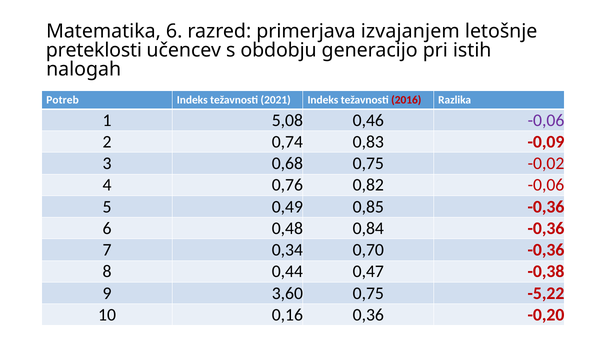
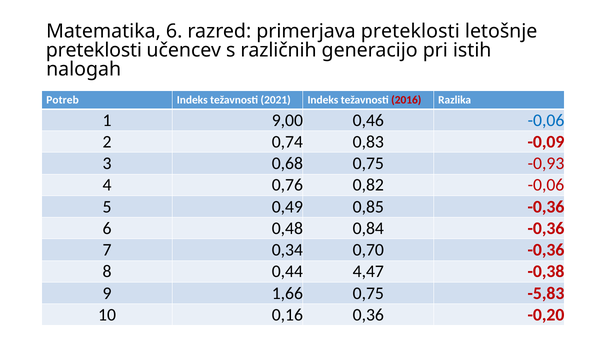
primerjava izvajanjem: izvajanjem -> preteklosti (410, 31)
obdobju: obdobju -> različnih (279, 50)
5,08: 5,08 -> 9,00 (287, 120)
-0,06 colour: purple -> blue (546, 120)
-0,02: -0,02 -> -0,93 (546, 163)
0,47: 0,47 -> 4,47 (368, 271)
3,60: 3,60 -> 1,66 (287, 293)
-5,22: -5,22 -> -5,83 (546, 293)
